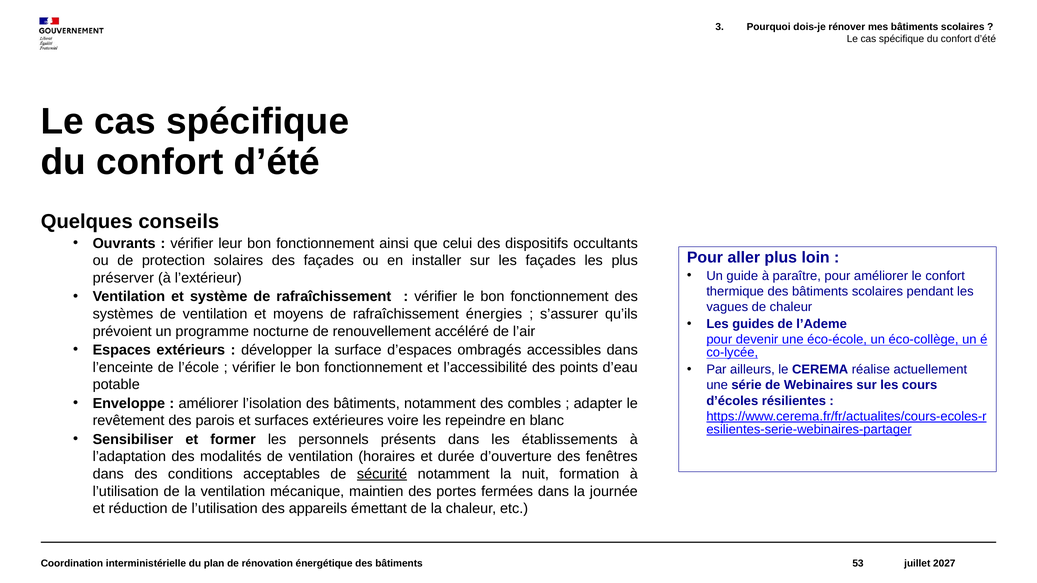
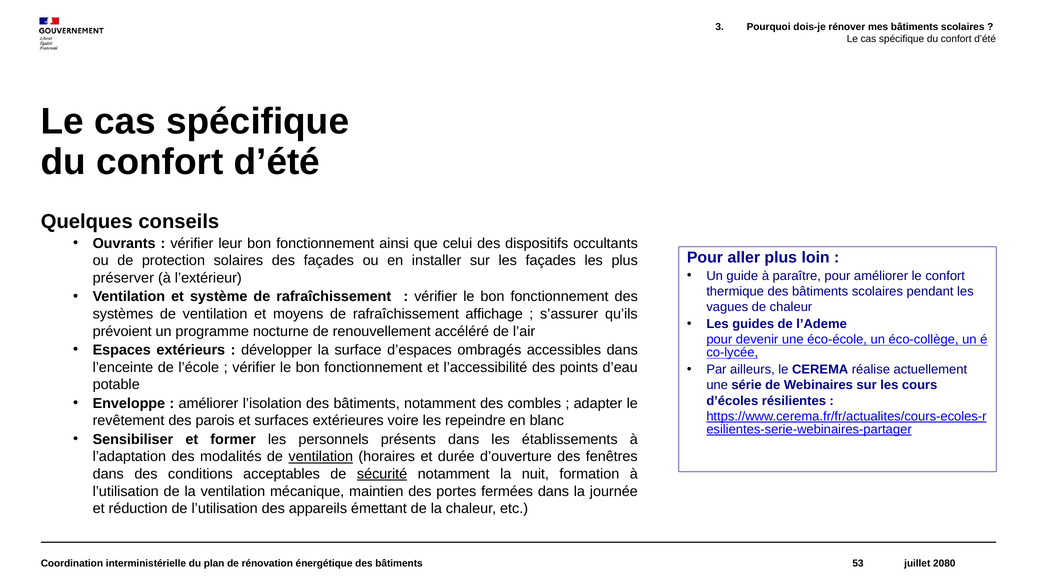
énergies: énergies -> affichage (494, 314)
ventilation underline: none -> present (321, 457)
2027: 2027 -> 2080 (944, 564)
